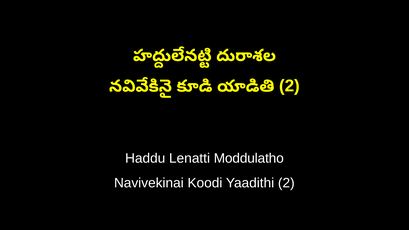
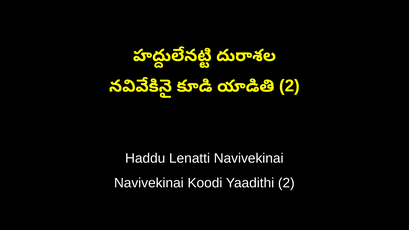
Lenatti Moddulatho: Moddulatho -> Navivekinai (249, 158)
